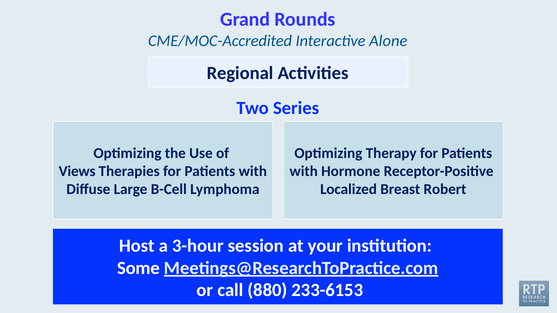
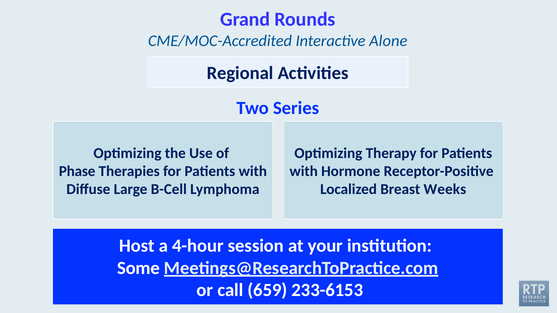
Views: Views -> Phase (77, 171)
Robert: Robert -> Weeks (445, 189)
3-hour: 3-hour -> 4-hour (198, 246)
880: 880 -> 659 (267, 290)
